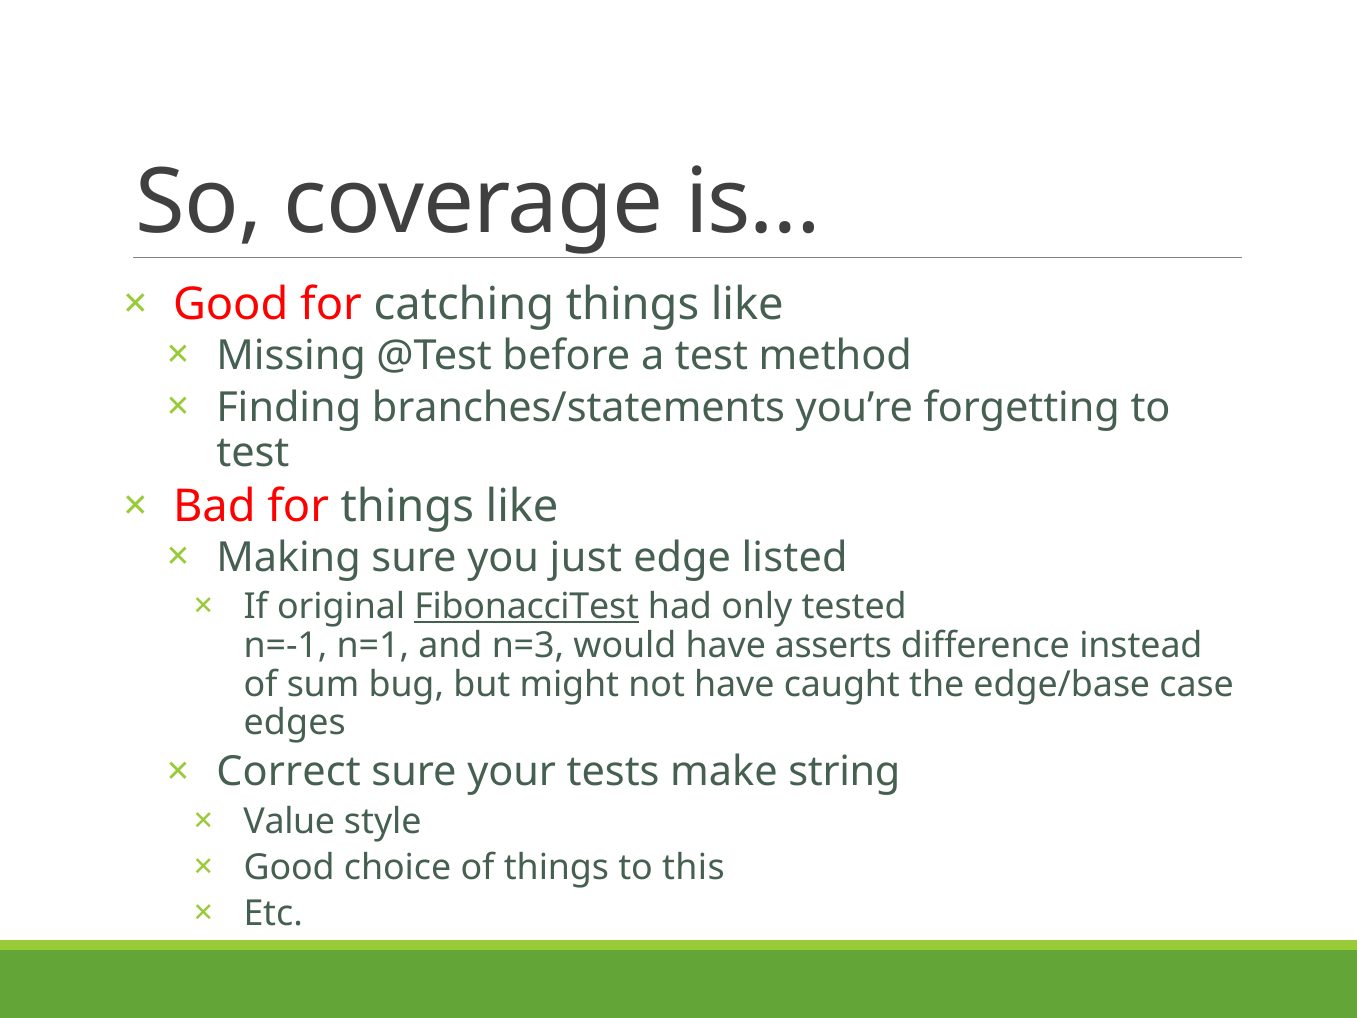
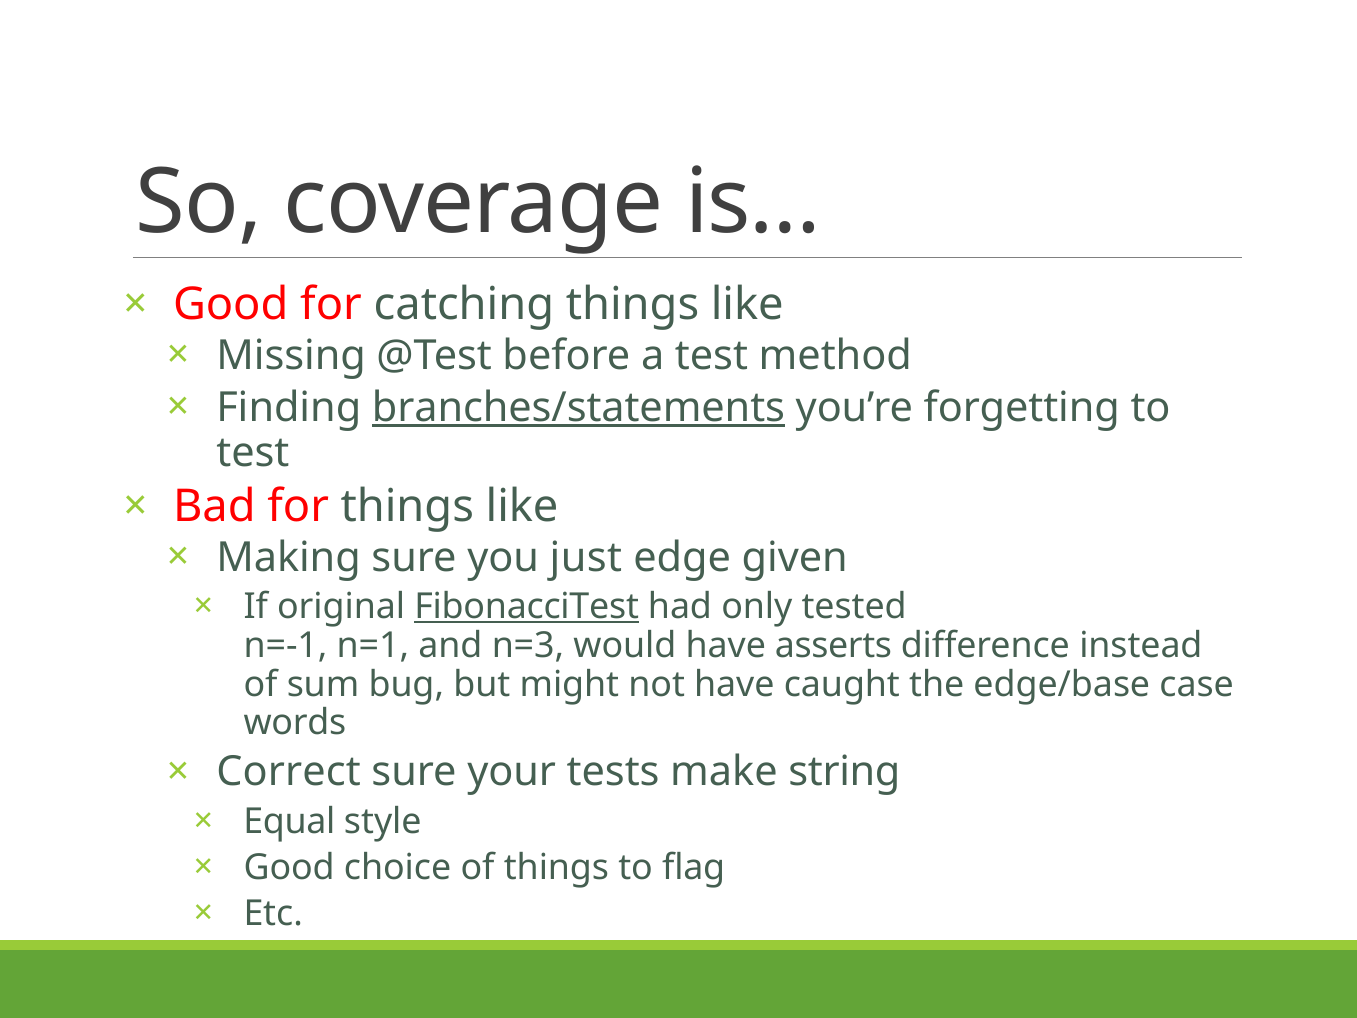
branches/statements underline: none -> present (578, 408)
listed: listed -> given (795, 557)
edges: edges -> words (295, 723)
Value: Value -> Equal (289, 821)
this: this -> flag (694, 868)
